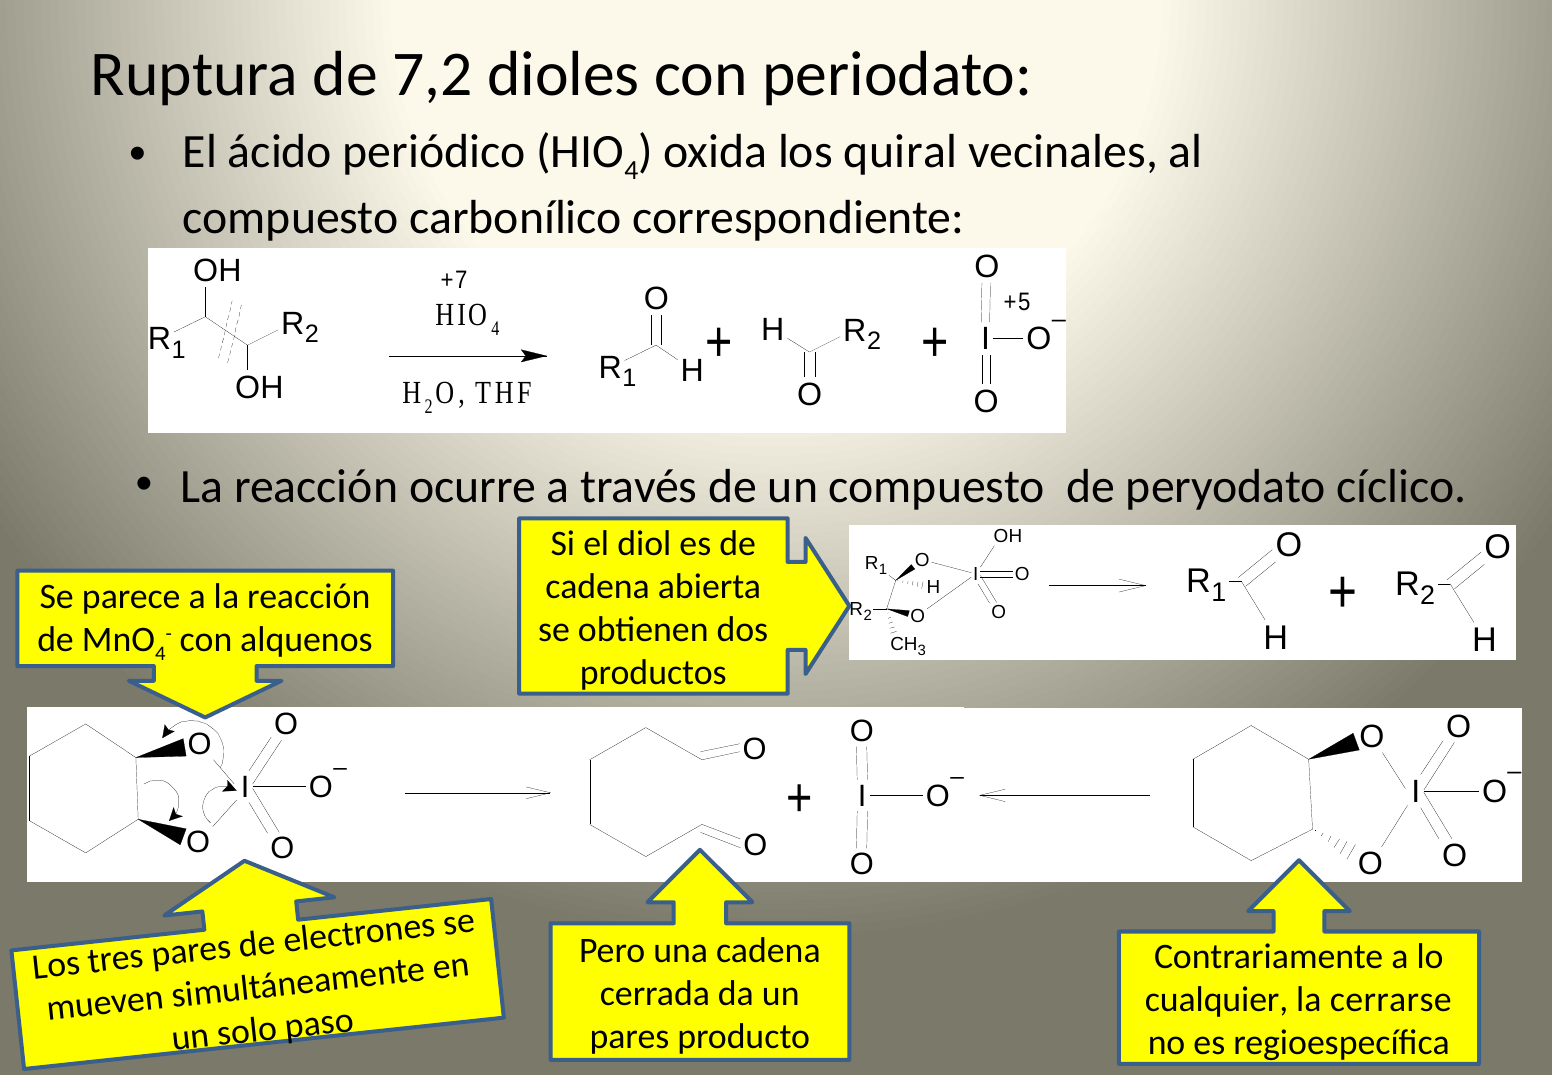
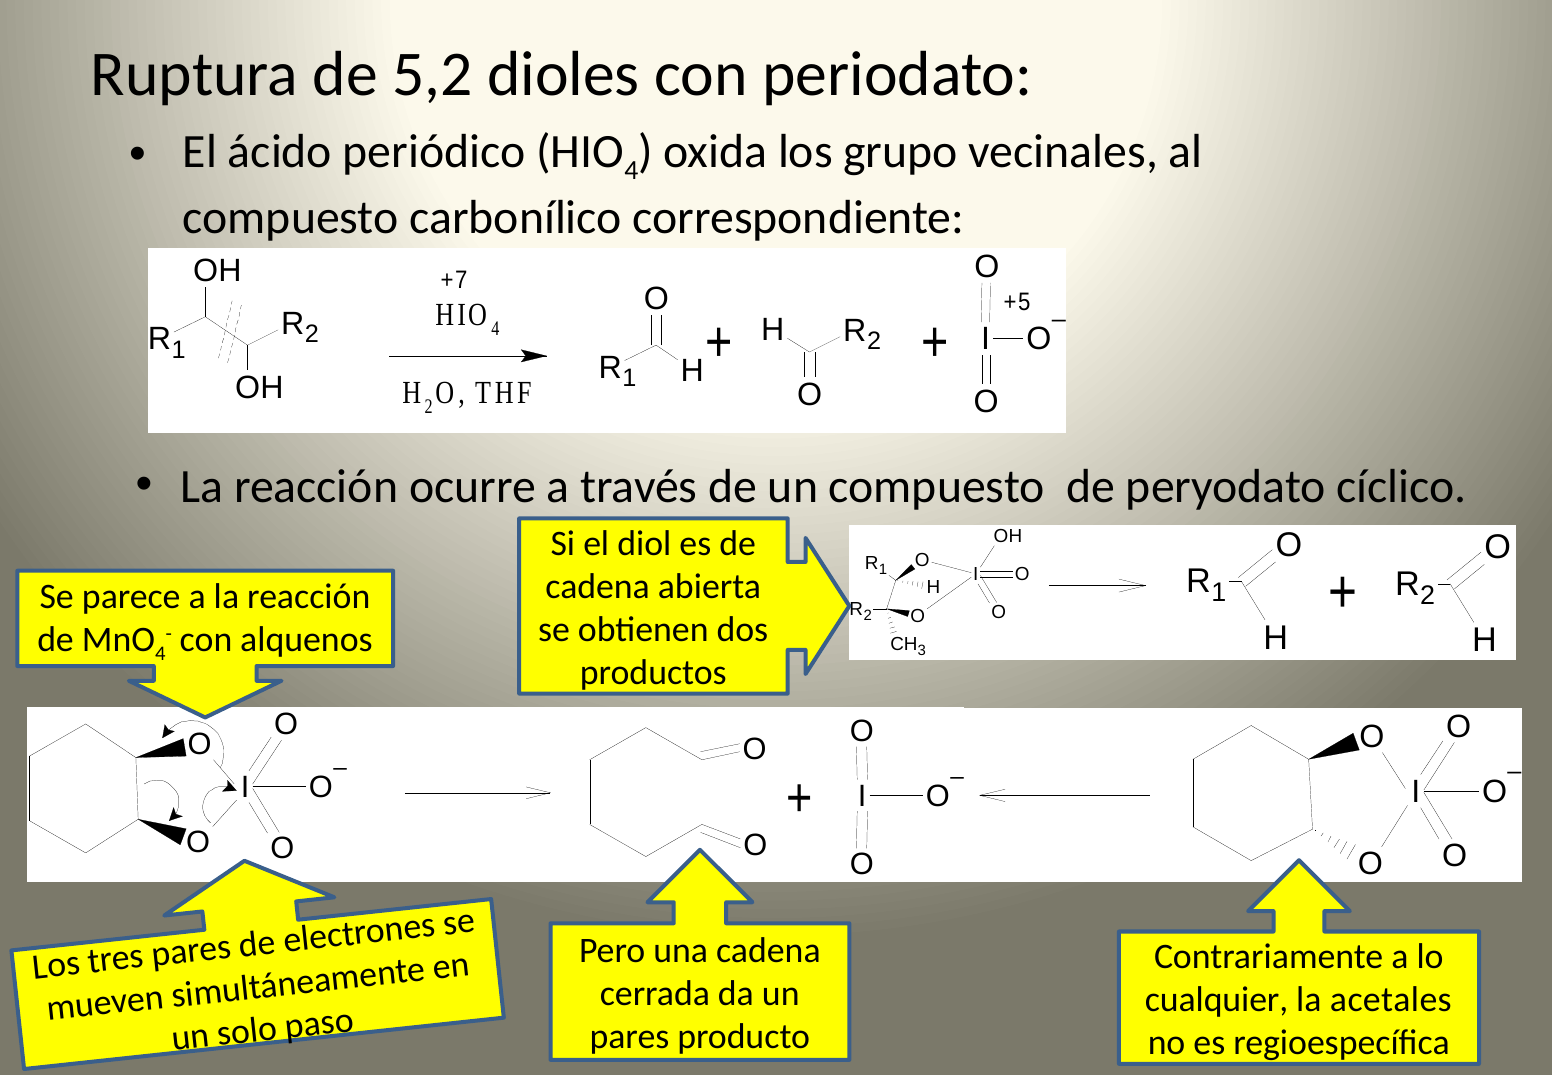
7,2: 7,2 -> 5,2 (432, 74)
quiral: quiral -> grupo (901, 152)
cerrarse: cerrarse -> acetales (1391, 1000)
